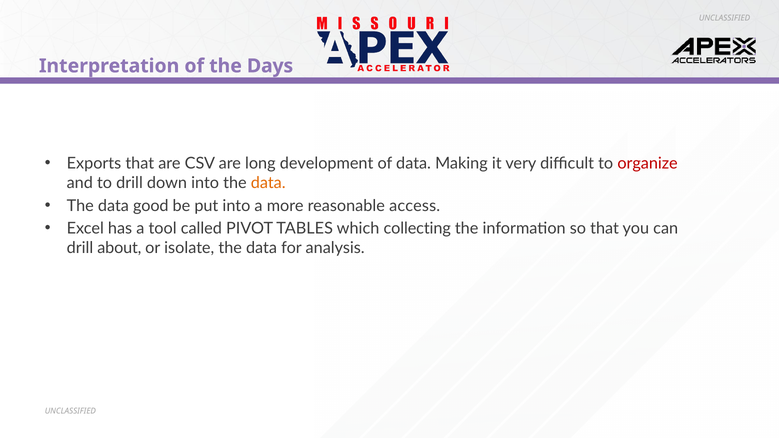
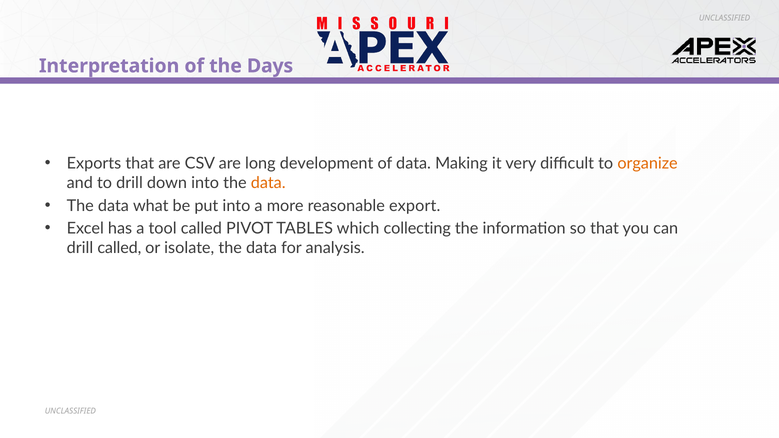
organize colour: red -> orange (648, 163)
good: good -> what (151, 206)
access: access -> export (415, 206)
drill about: about -> called (119, 248)
